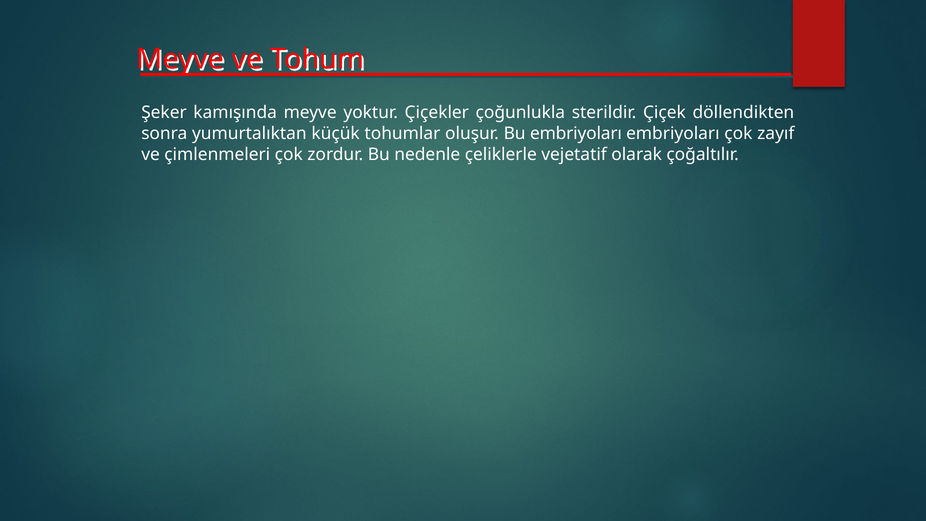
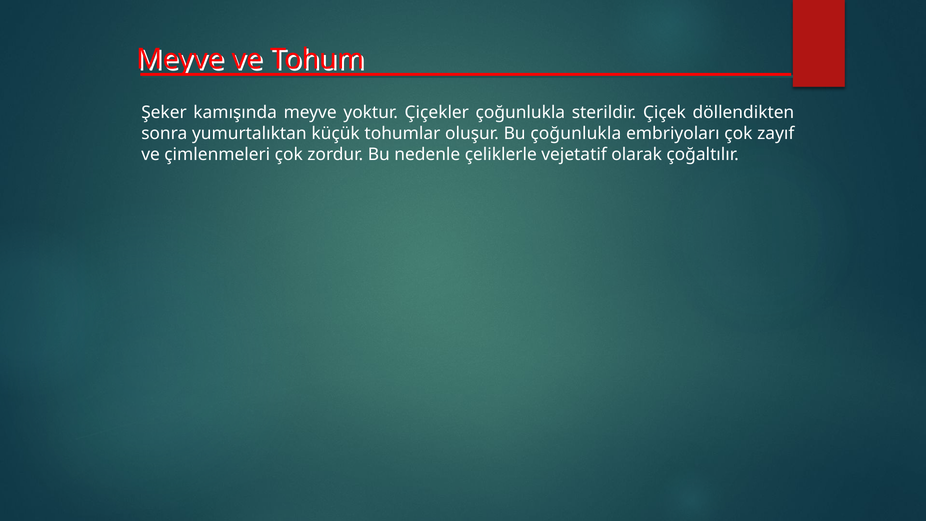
Bu embriyoları: embriyoları -> çoğunlukla (576, 134)
